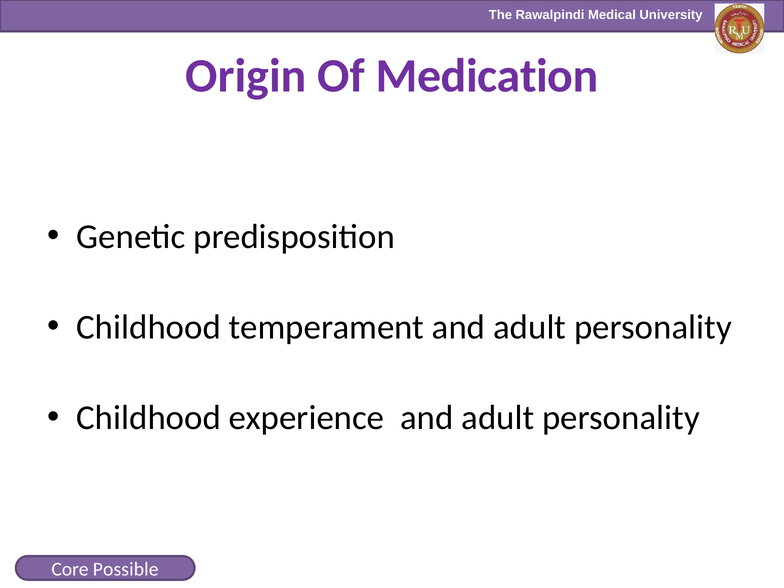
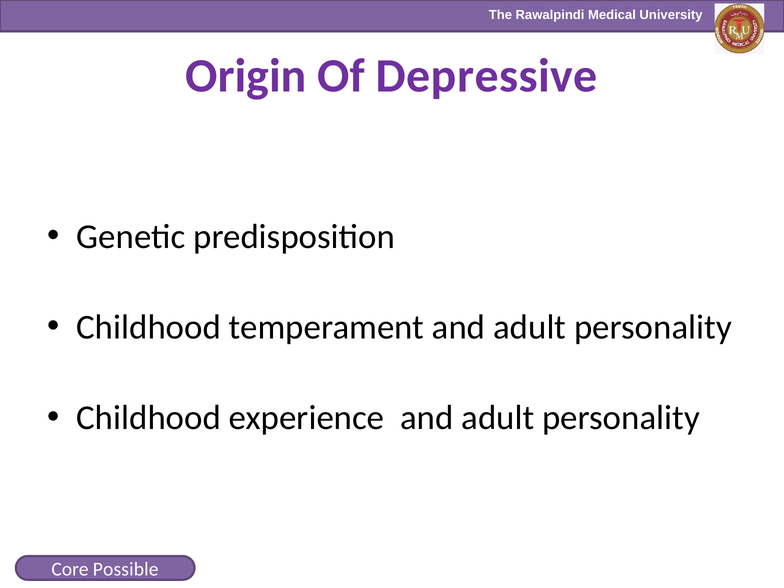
Medication: Medication -> Depressive (487, 76)
